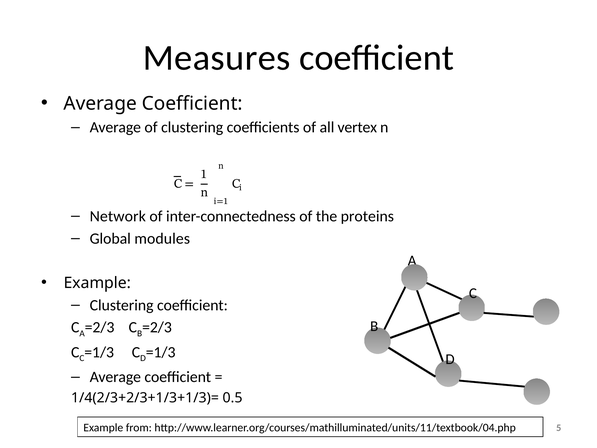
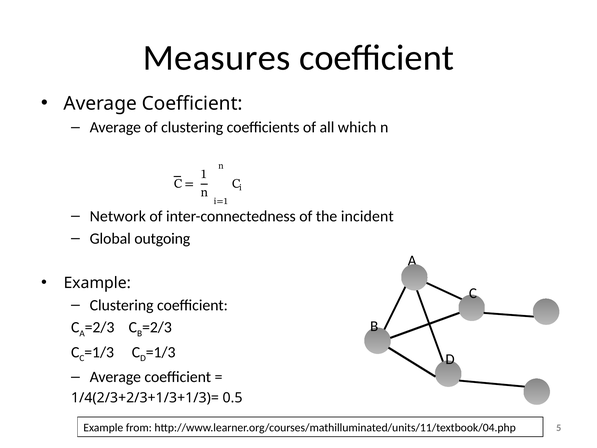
vertex: vertex -> which (357, 127)
proteins: proteins -> incident (367, 216)
modules: modules -> outgoing (162, 238)
